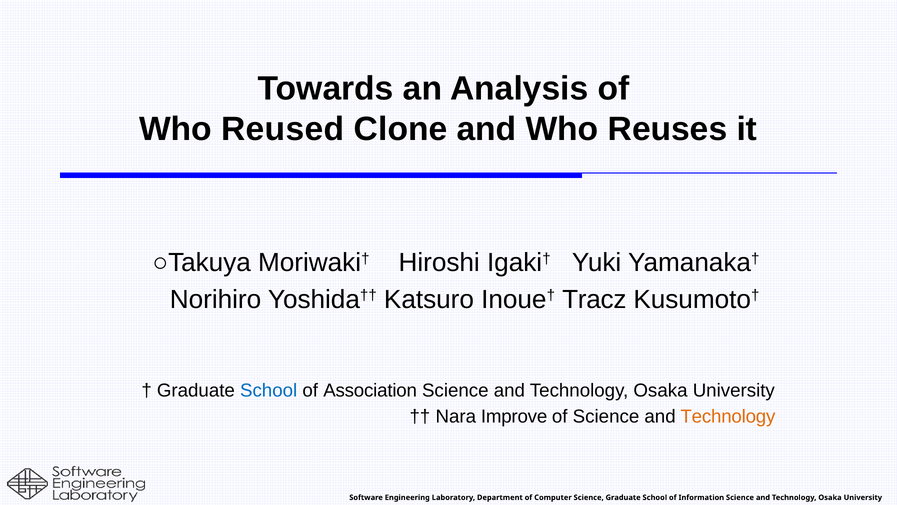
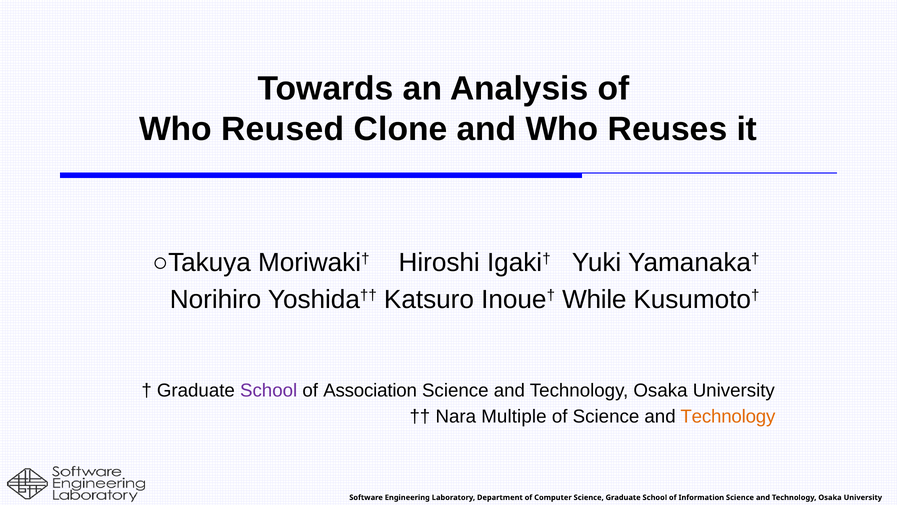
Tracz: Tracz -> While (594, 299)
School colour: blue -> purple (269, 390)
Improve: Improve -> Multiple (514, 416)
